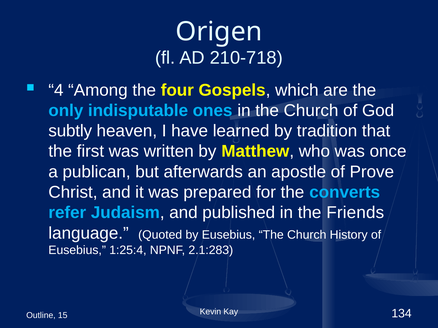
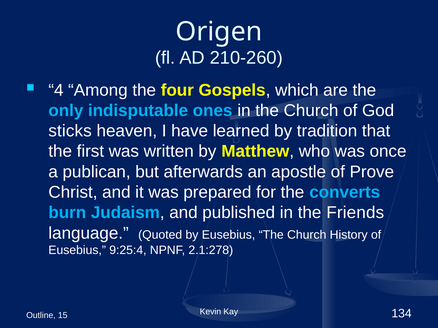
210-718: 210-718 -> 210-260 (246, 58)
subtly: subtly -> sticks (70, 131)
refer: refer -> burn (67, 213)
1:25:4: 1:25:4 -> 9:25:4 (128, 251)
2.1:283: 2.1:283 -> 2.1:278 (211, 251)
